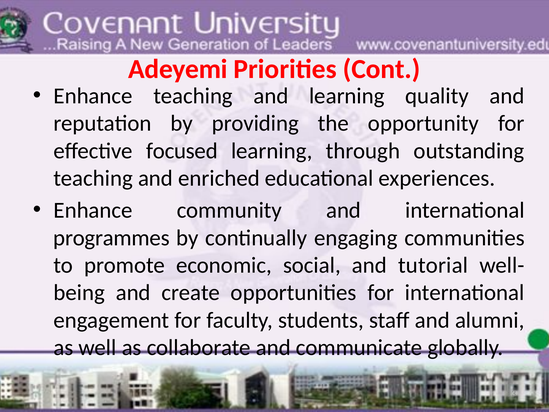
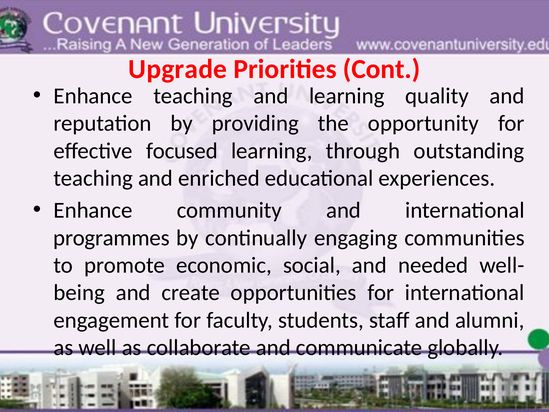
Adeyemi: Adeyemi -> Upgrade (178, 69)
tutorial: tutorial -> needed (433, 265)
